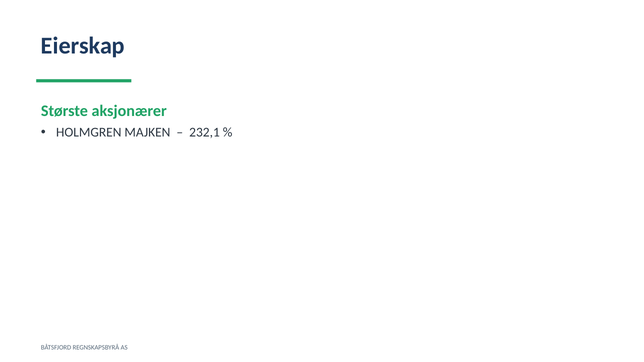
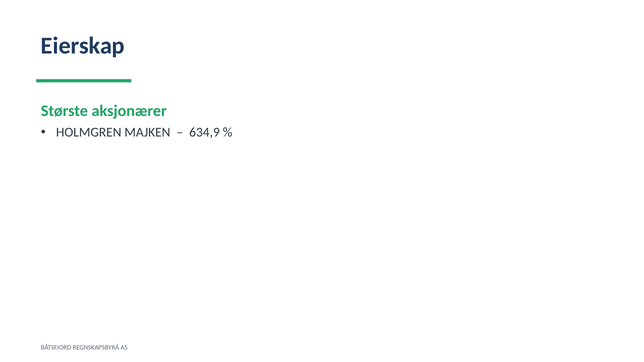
232,1: 232,1 -> 634,9 (205, 132)
